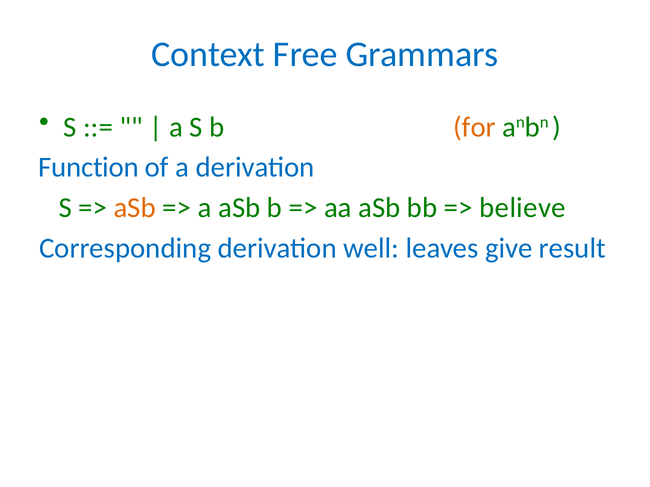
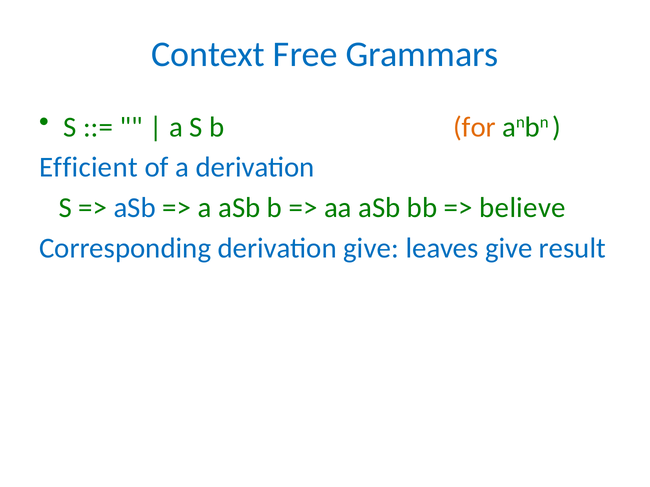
Function: Function -> Efficient (88, 168)
aSb colour: orange -> blue (135, 208)
derivation well: well -> give (371, 249)
